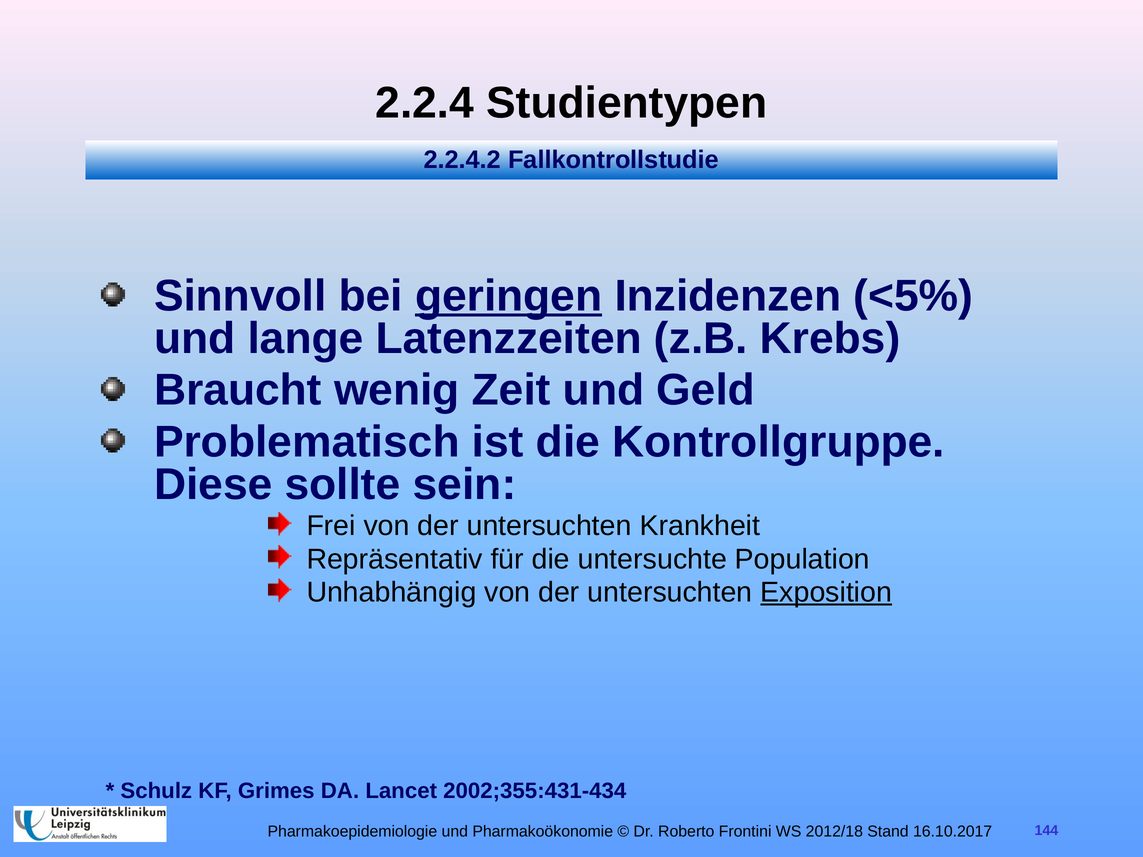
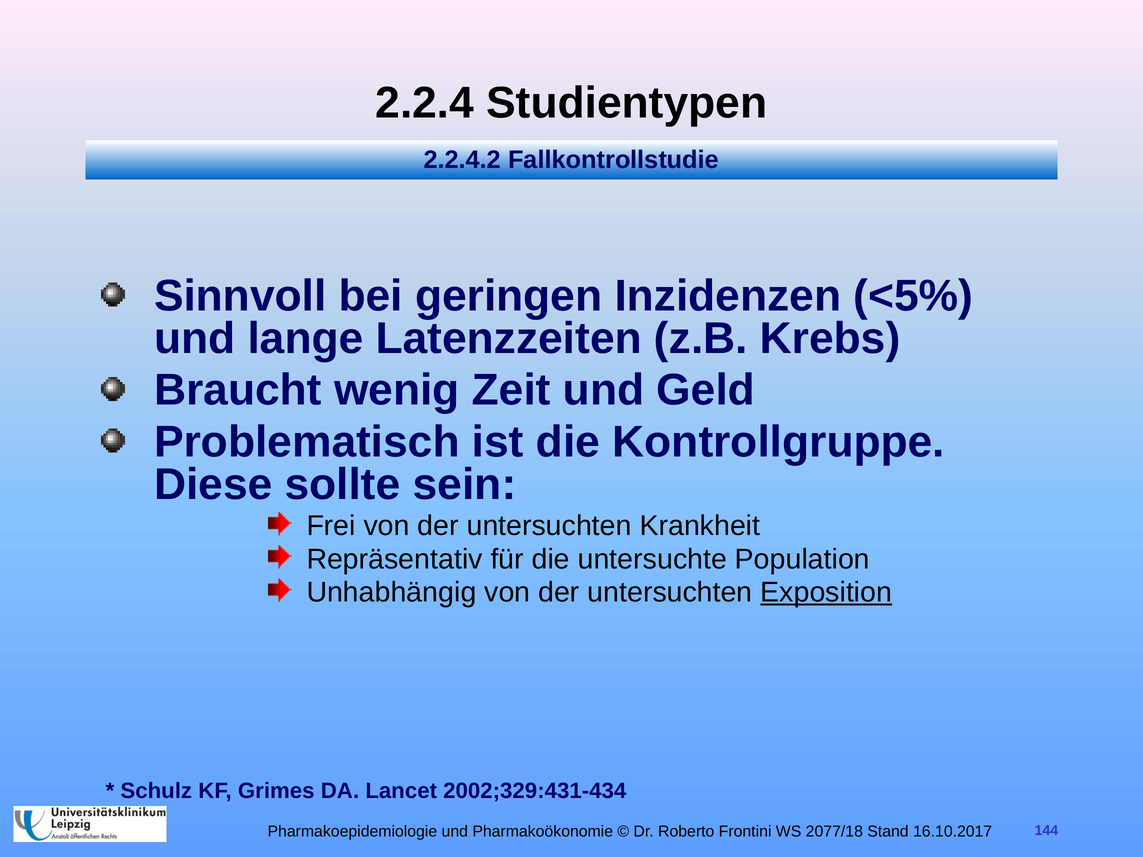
geringen underline: present -> none (509, 296)
2002;355:431-434: 2002;355:431-434 -> 2002;329:431-434 (535, 791)
2012/18: 2012/18 -> 2077/18 (834, 832)
